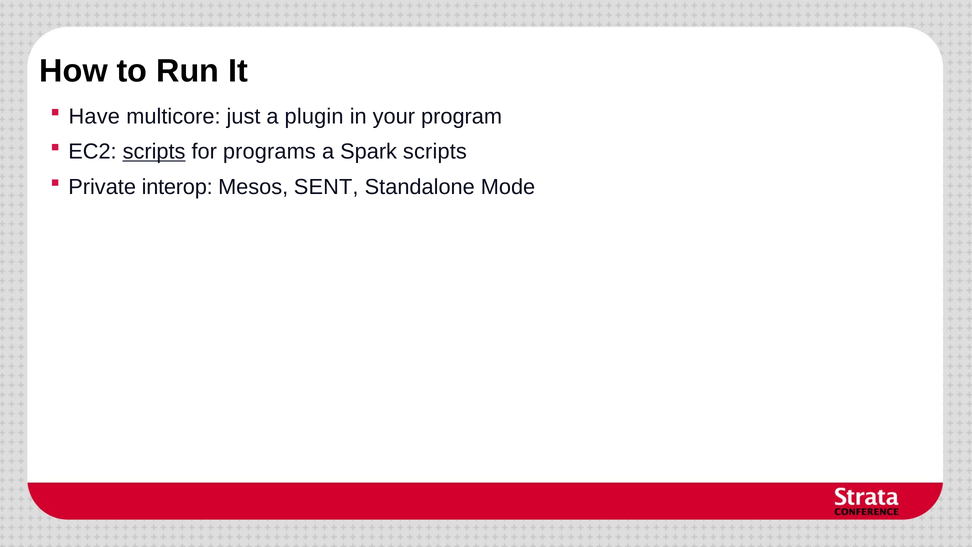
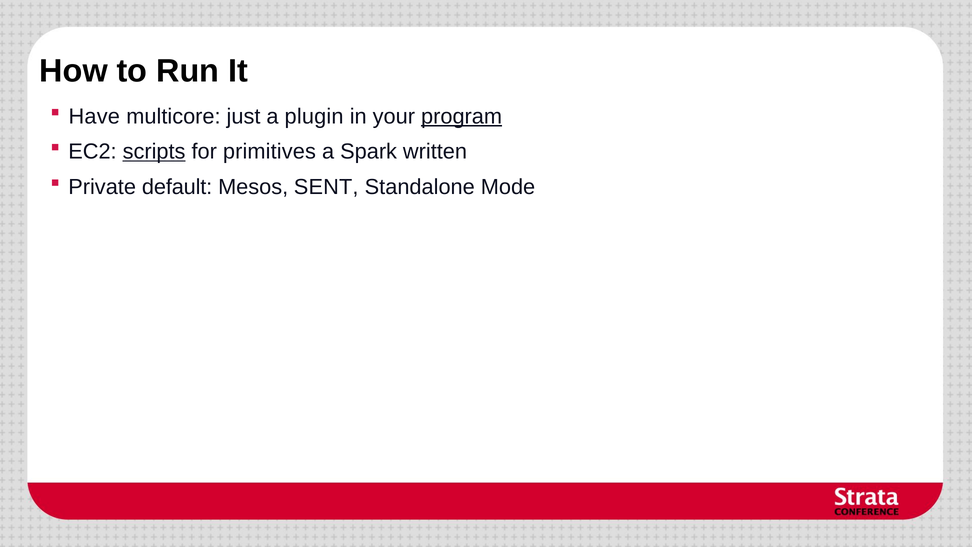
program underline: none -> present (462, 116)
programs: programs -> primitives (269, 152)
Spark scripts: scripts -> written (435, 152)
interop: interop -> default (177, 187)
